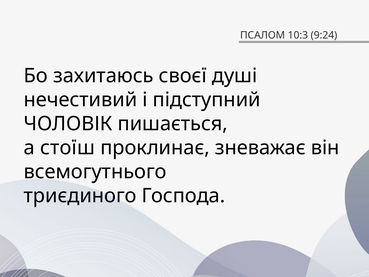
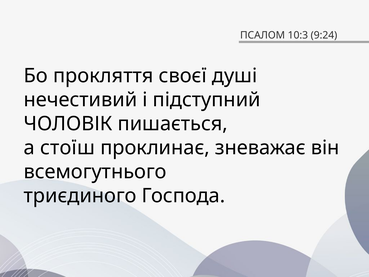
захитаюсь: захитаюсь -> прокляття (103, 76)
